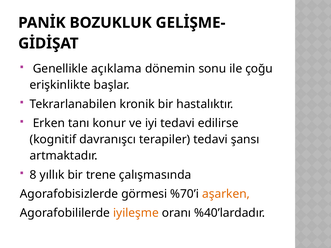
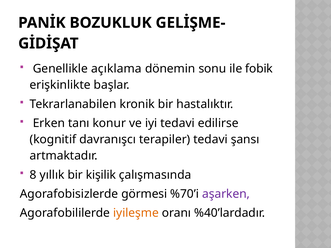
çoğu: çoğu -> fobik (259, 69)
trene: trene -> kişilik (101, 175)
aşarken colour: orange -> purple (226, 194)
